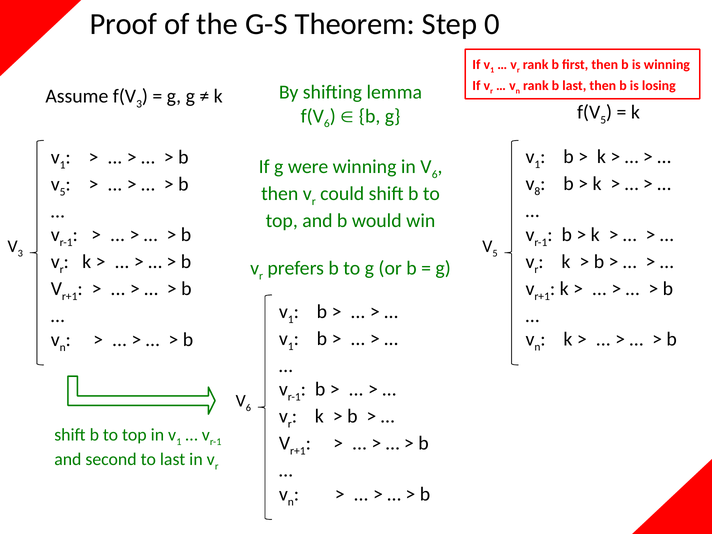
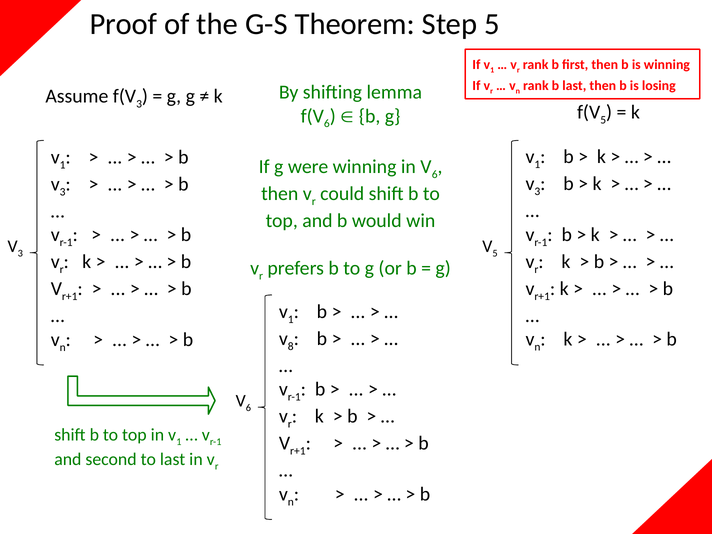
Step 0: 0 -> 5 (492, 24)
8: 8 -> 3 (537, 192)
5: 5 -> 3 (63, 192)
1: 1 -> 8 (291, 346)
